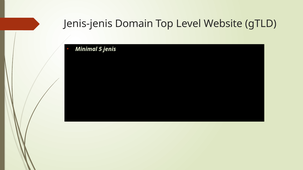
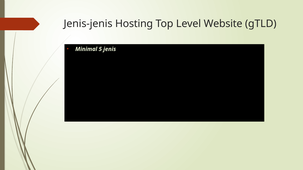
Domain: Domain -> Hosting (134, 24)
